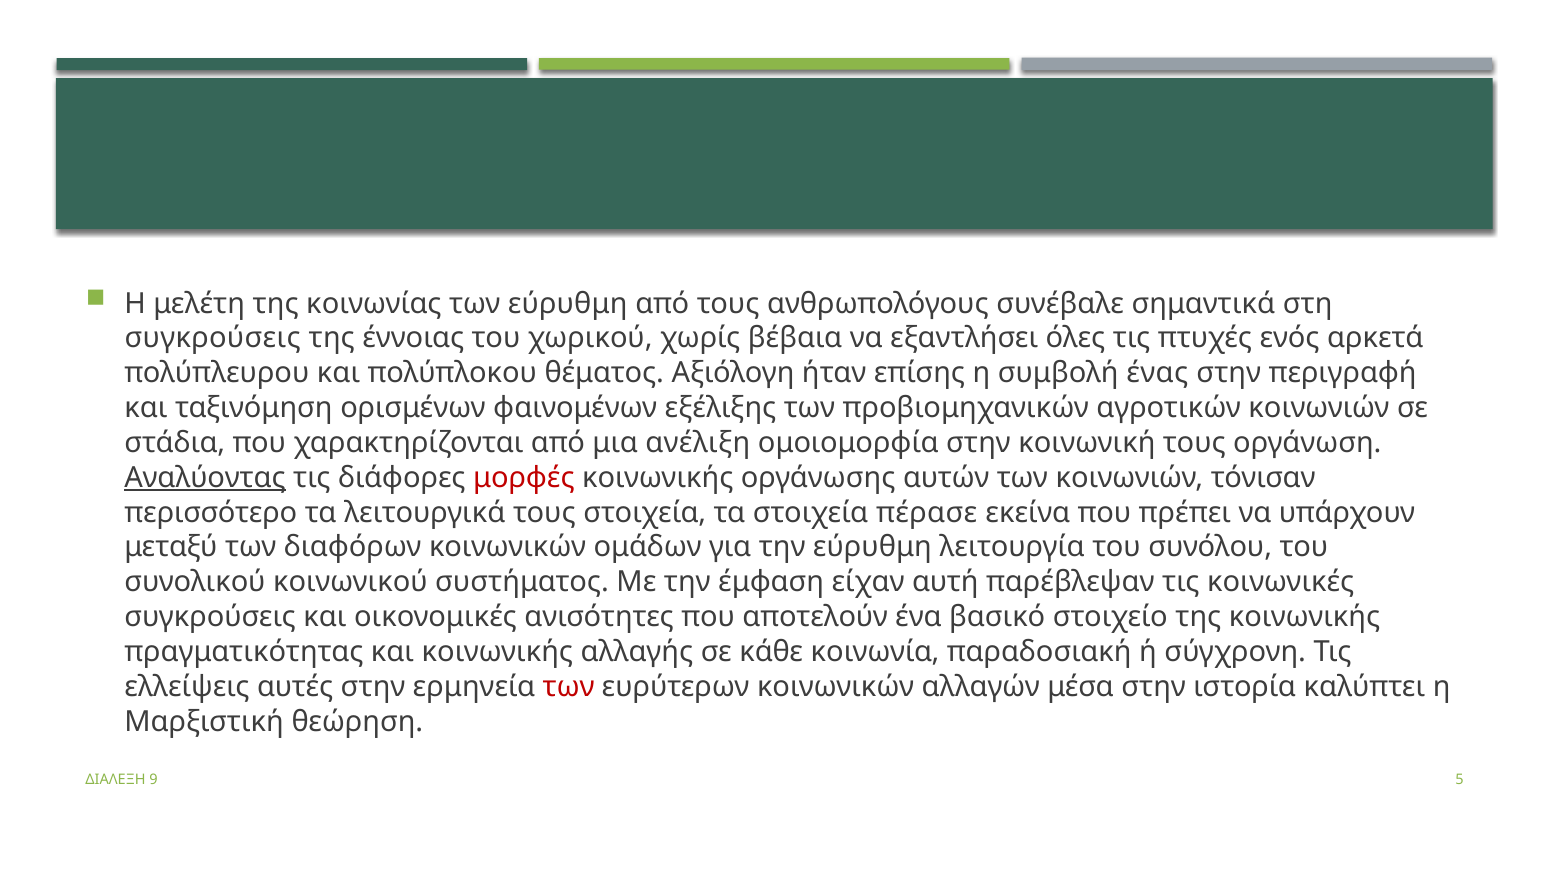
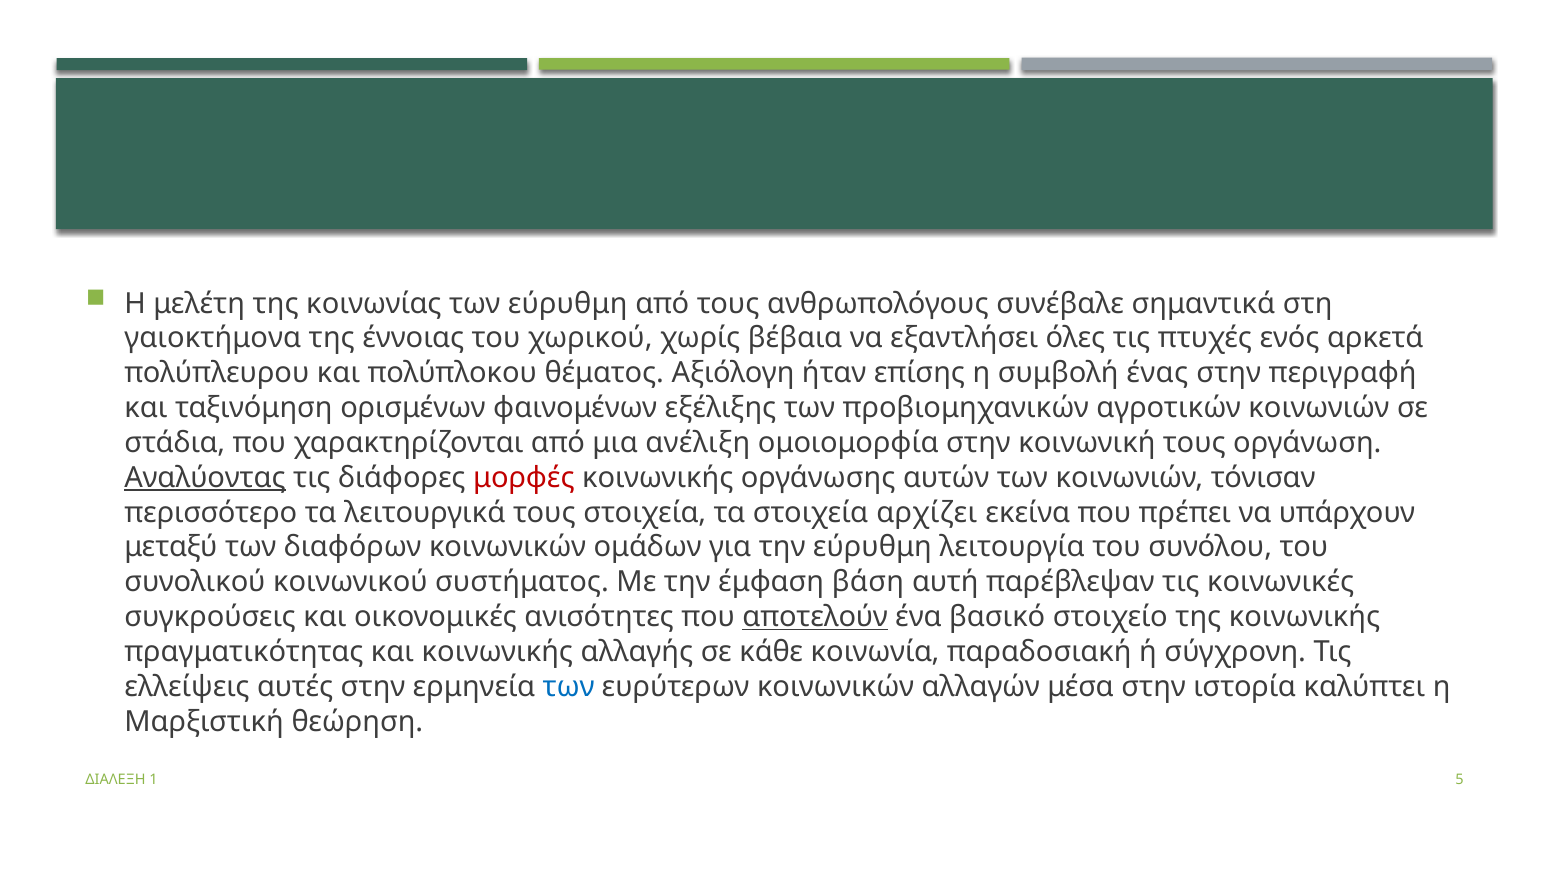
συγκρούσεις: συγκρούσεις -> γαιοκτήμονα (213, 338)
πέρασε: πέρασε -> αρχίζει (927, 513)
είχαν: είχαν -> βάση (868, 582)
αποτελούν underline: none -> present (815, 617)
των colour: red -> blue (569, 687)
9: 9 -> 1 (154, 780)
